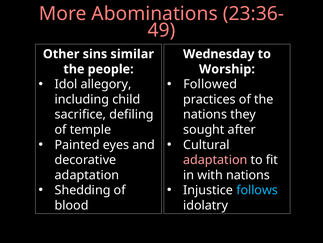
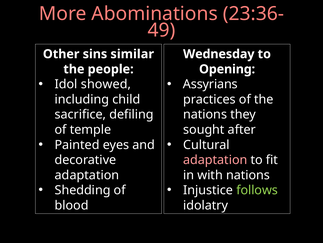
Worship: Worship -> Opening (227, 69)
allegory: allegory -> showed (106, 84)
Followed: Followed -> Assyrians (210, 84)
follows colour: light blue -> light green (257, 190)
